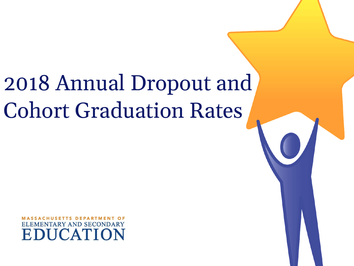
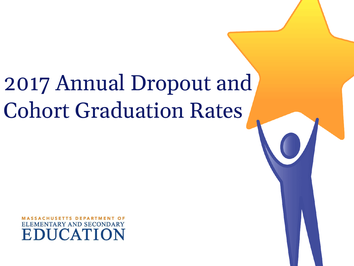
2018: 2018 -> 2017 (27, 83)
